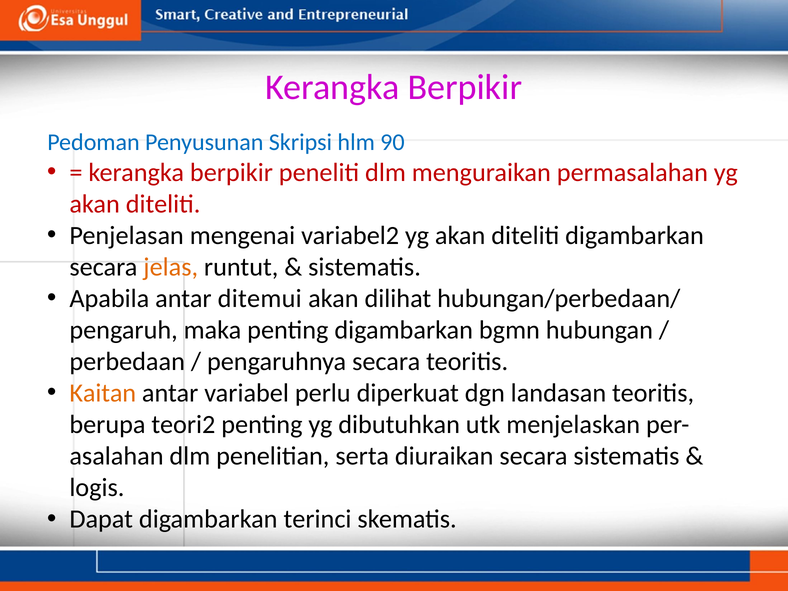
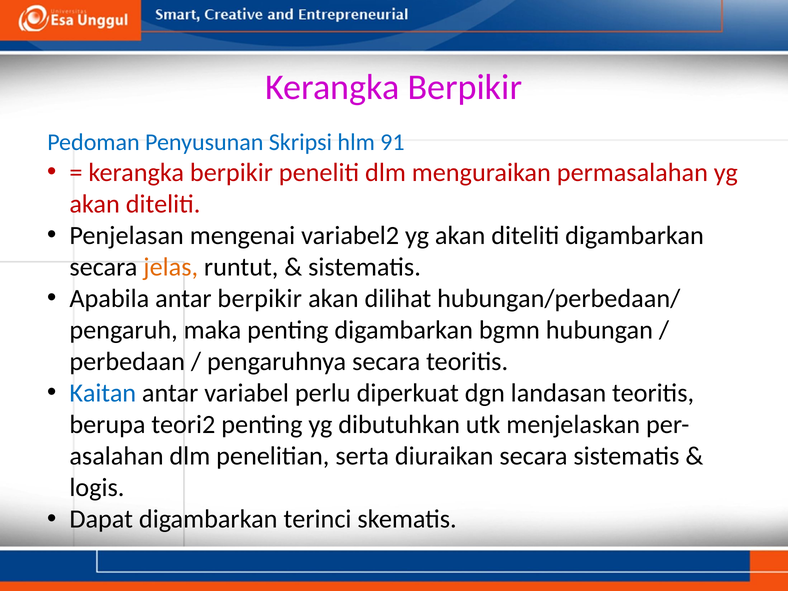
90: 90 -> 91 (392, 142)
antar ditemui: ditemui -> berpikir (260, 299)
Kaitan colour: orange -> blue (103, 393)
